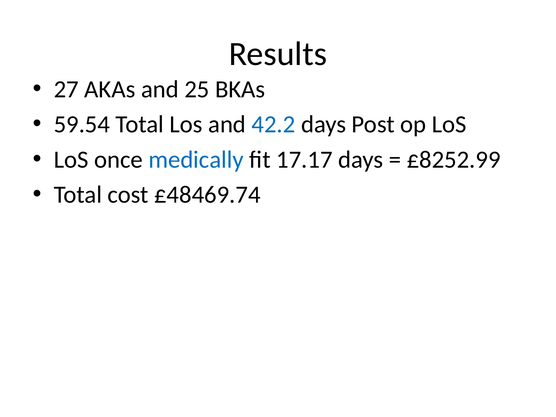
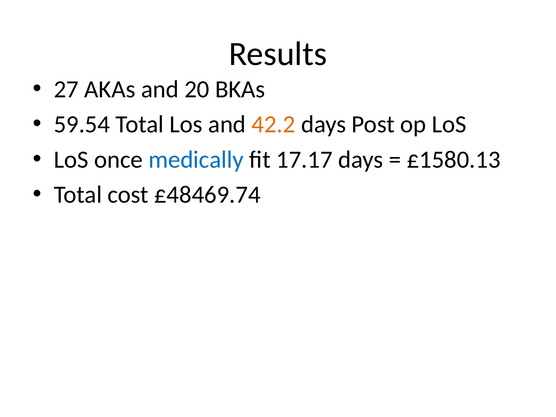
25: 25 -> 20 (197, 89)
42.2 colour: blue -> orange (274, 124)
£8252.99: £8252.99 -> £1580.13 (454, 160)
